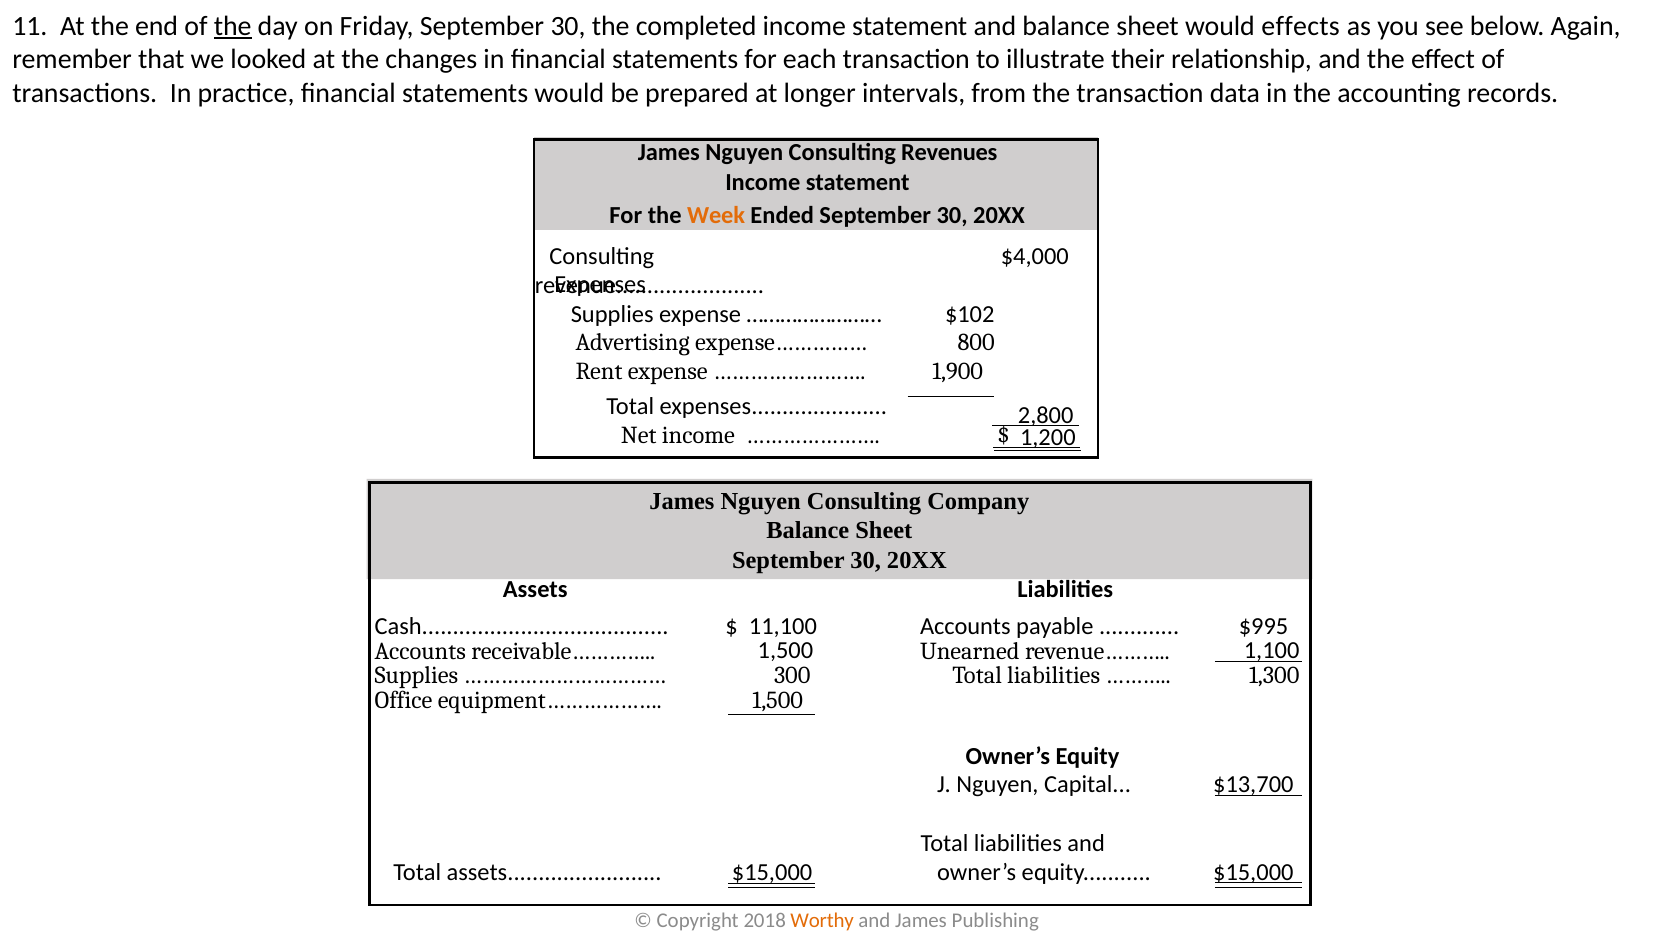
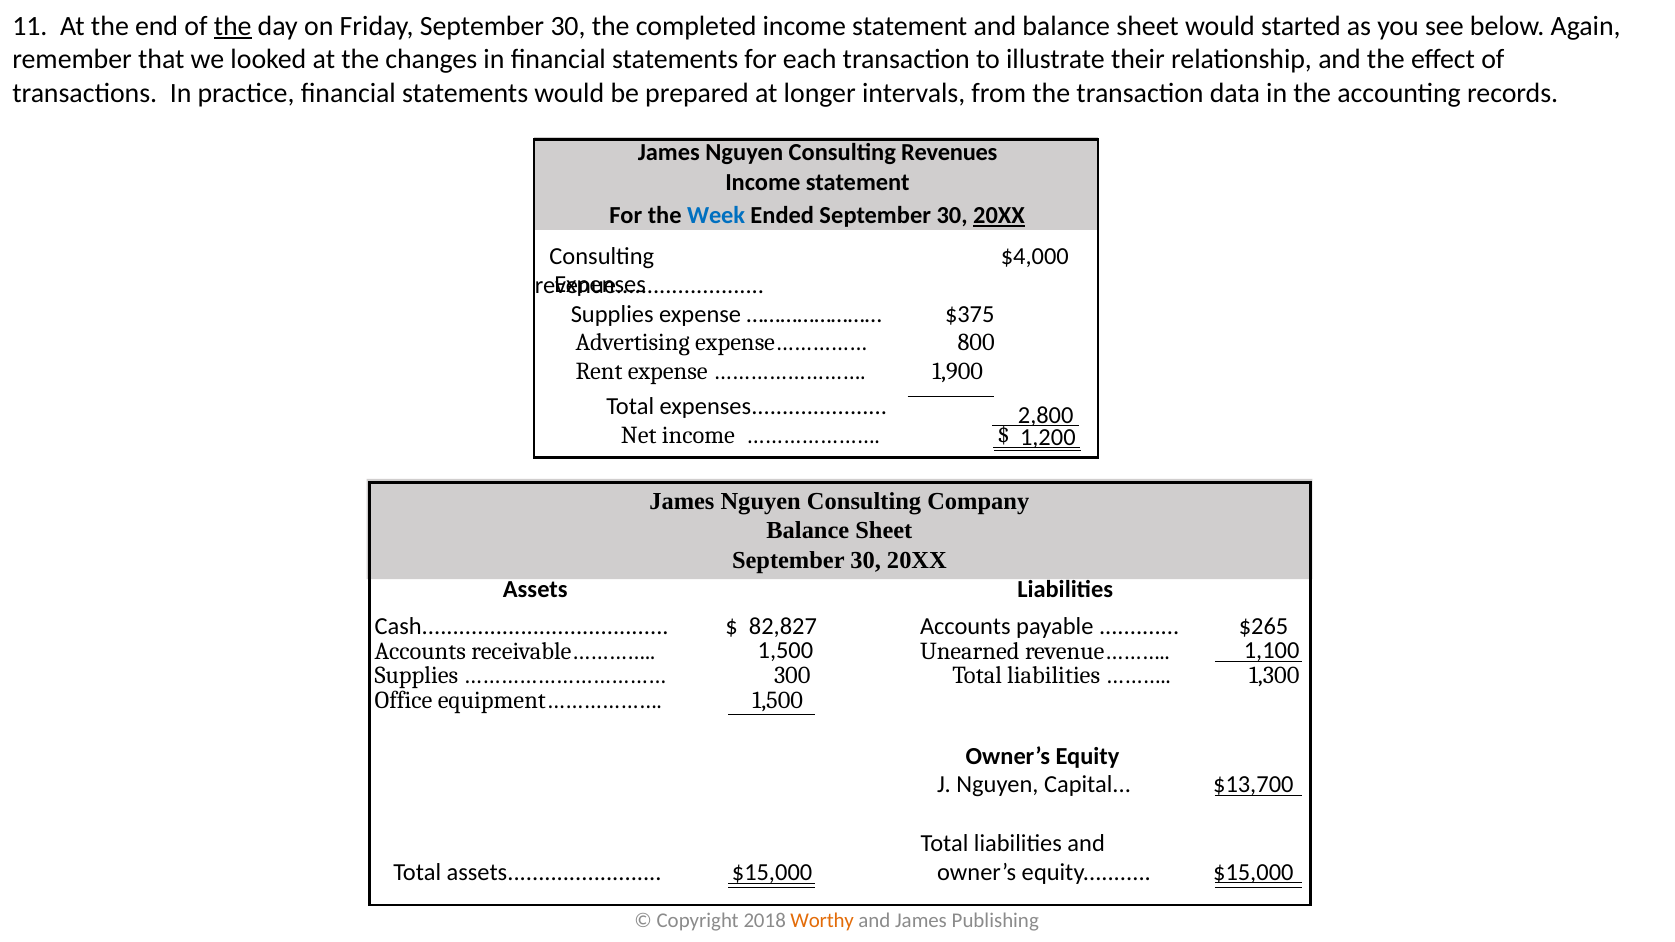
effects: effects -> started (1301, 26)
Week colour: orange -> blue (716, 215)
20XX underline: none -> present (999, 215)
$102: $102 -> $375 (970, 314)
11,100: 11,100 -> 82,827 (783, 626)
$995: $995 -> $265 (1264, 626)
